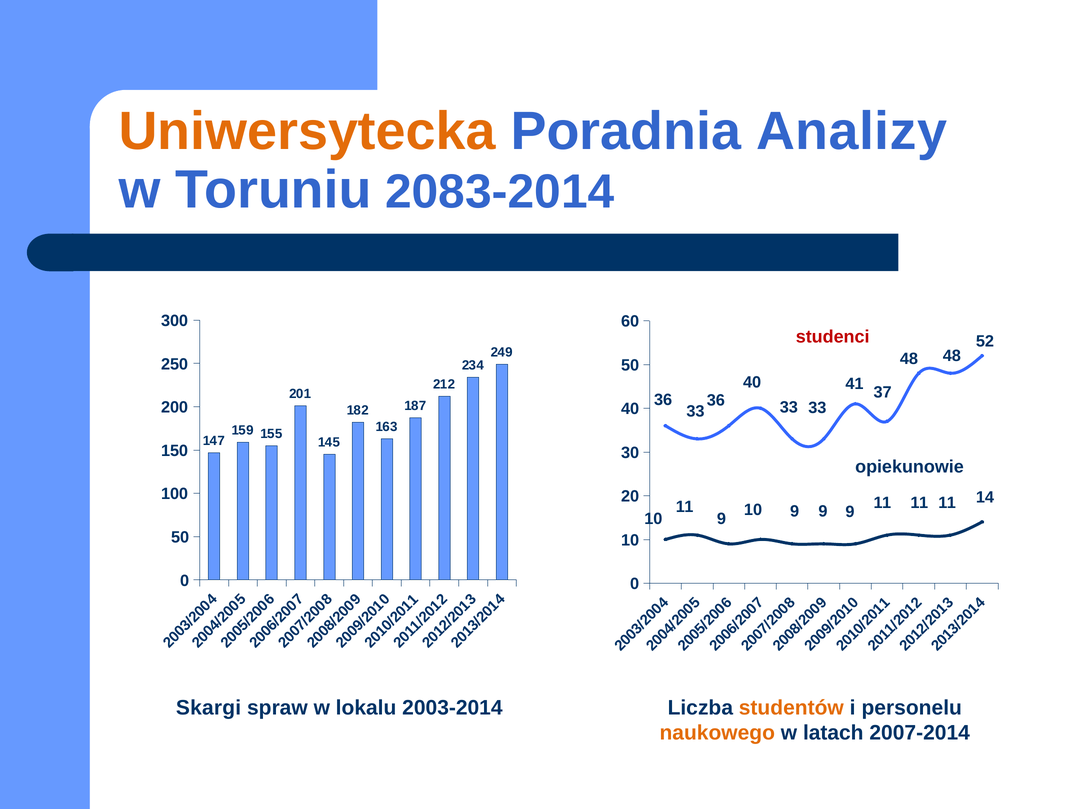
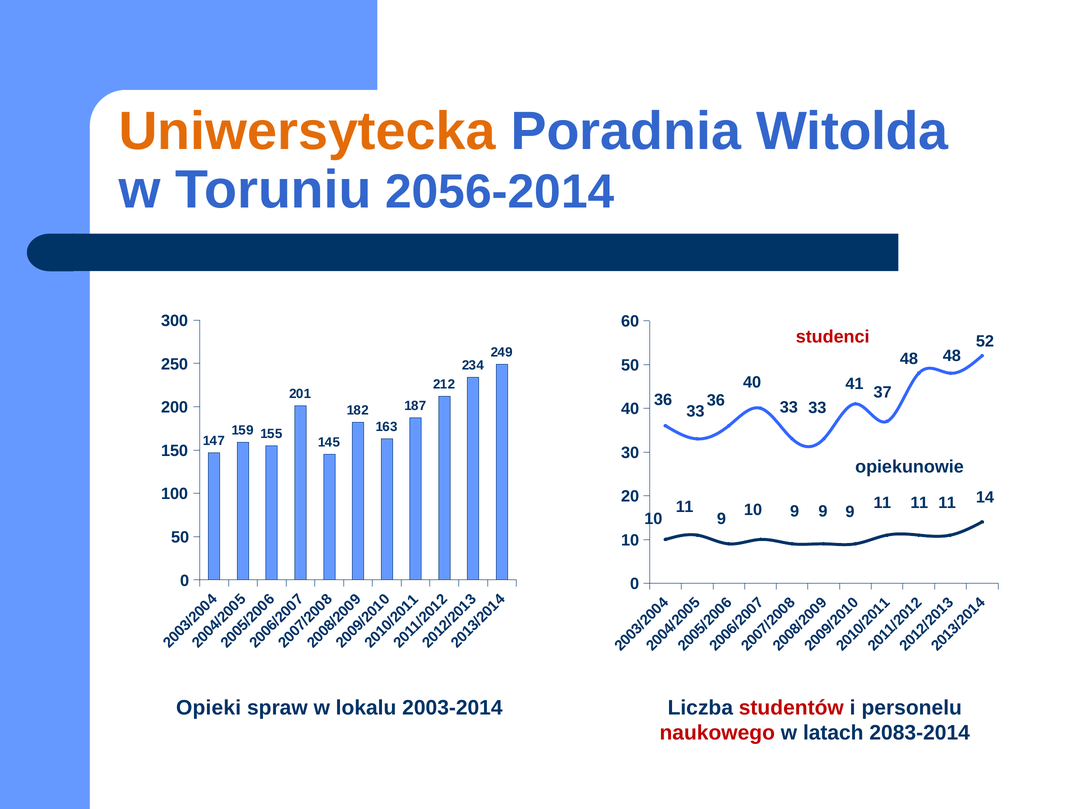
Analizy: Analizy -> Witolda (852, 131)
2083-2014: 2083-2014 -> 2056-2014 (500, 192)
Skargi: Skargi -> Opieki (209, 707)
studentów colour: orange -> red (791, 707)
naukowego colour: orange -> red (717, 732)
2007-2014: 2007-2014 -> 2083-2014 (920, 732)
